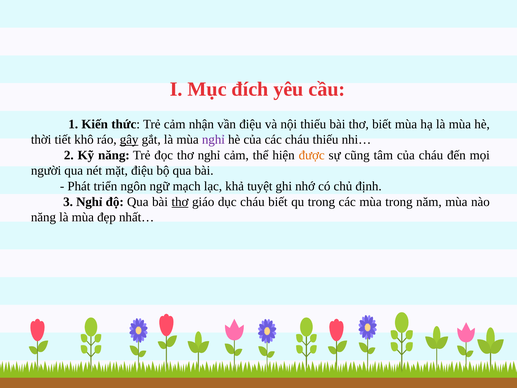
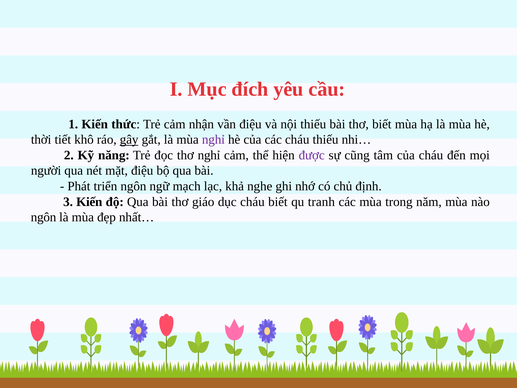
được colour: orange -> purple (312, 155)
tuyệt: tuyệt -> nghe (260, 186)
3 Nghỉ: Nghỉ -> Kiến (89, 202)
thơ underline: present -> none (180, 202)
trong: trong -> tranh (321, 202)
năng: năng -> ngôn (44, 217)
